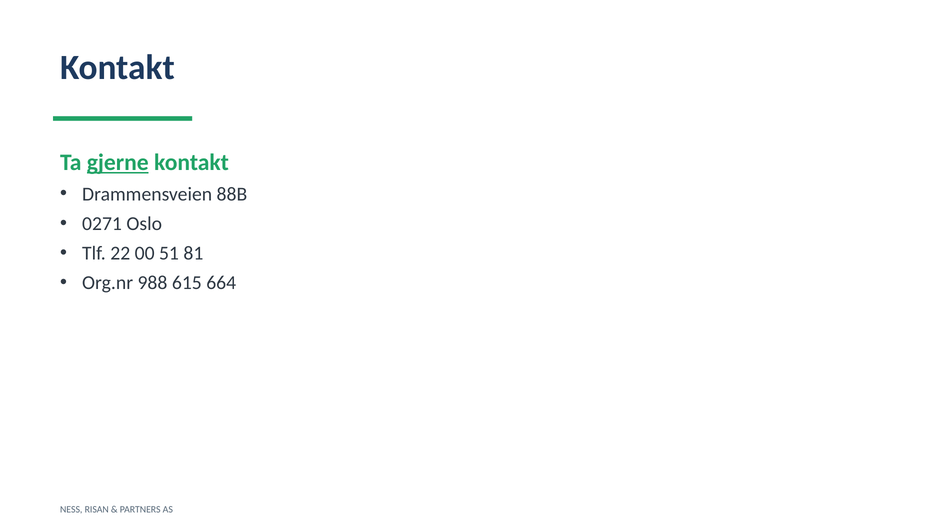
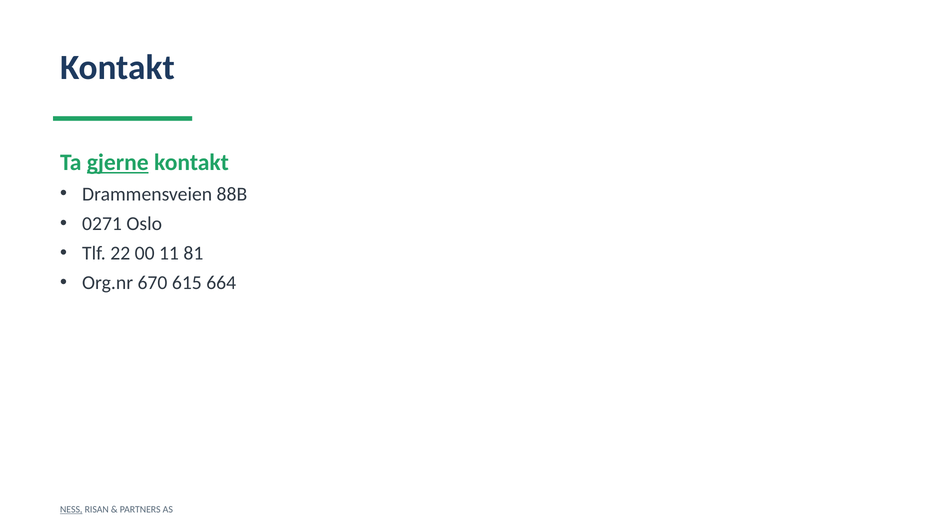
51: 51 -> 11 (169, 253)
988: 988 -> 670 (152, 282)
NESS underline: none -> present (71, 509)
